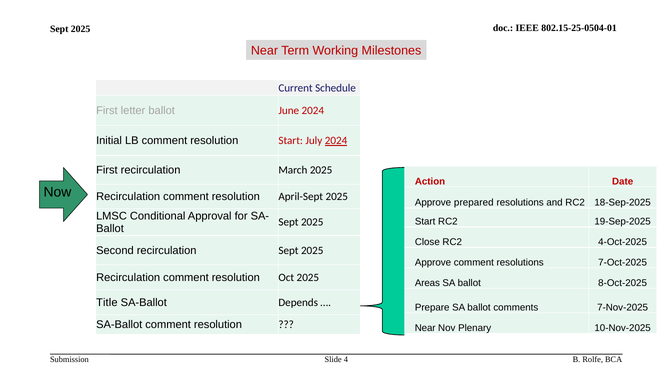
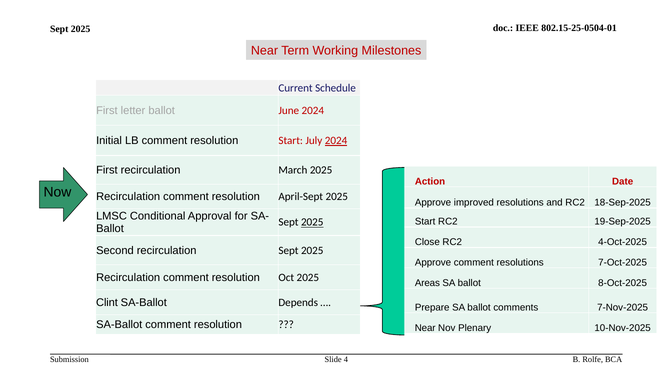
prepared: prepared -> improved (474, 203)
2025 underline: none -> present (312, 222)
Title: Title -> Clint (107, 303)
